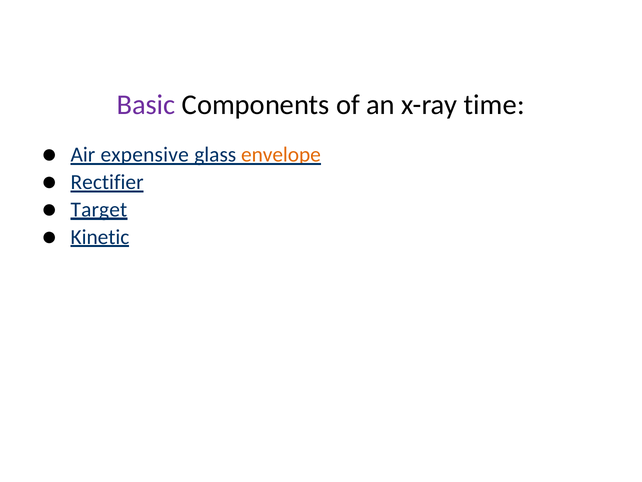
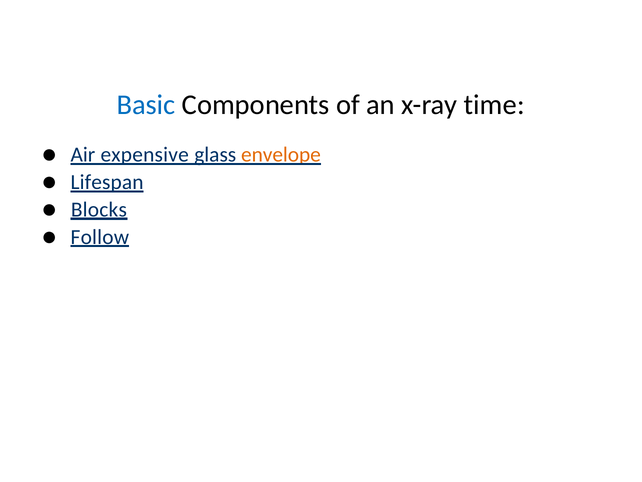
Basic colour: purple -> blue (146, 105)
Rectifier: Rectifier -> Lifespan (107, 182)
Target: Target -> Blocks (99, 209)
Kinetic: Kinetic -> Follow (100, 237)
